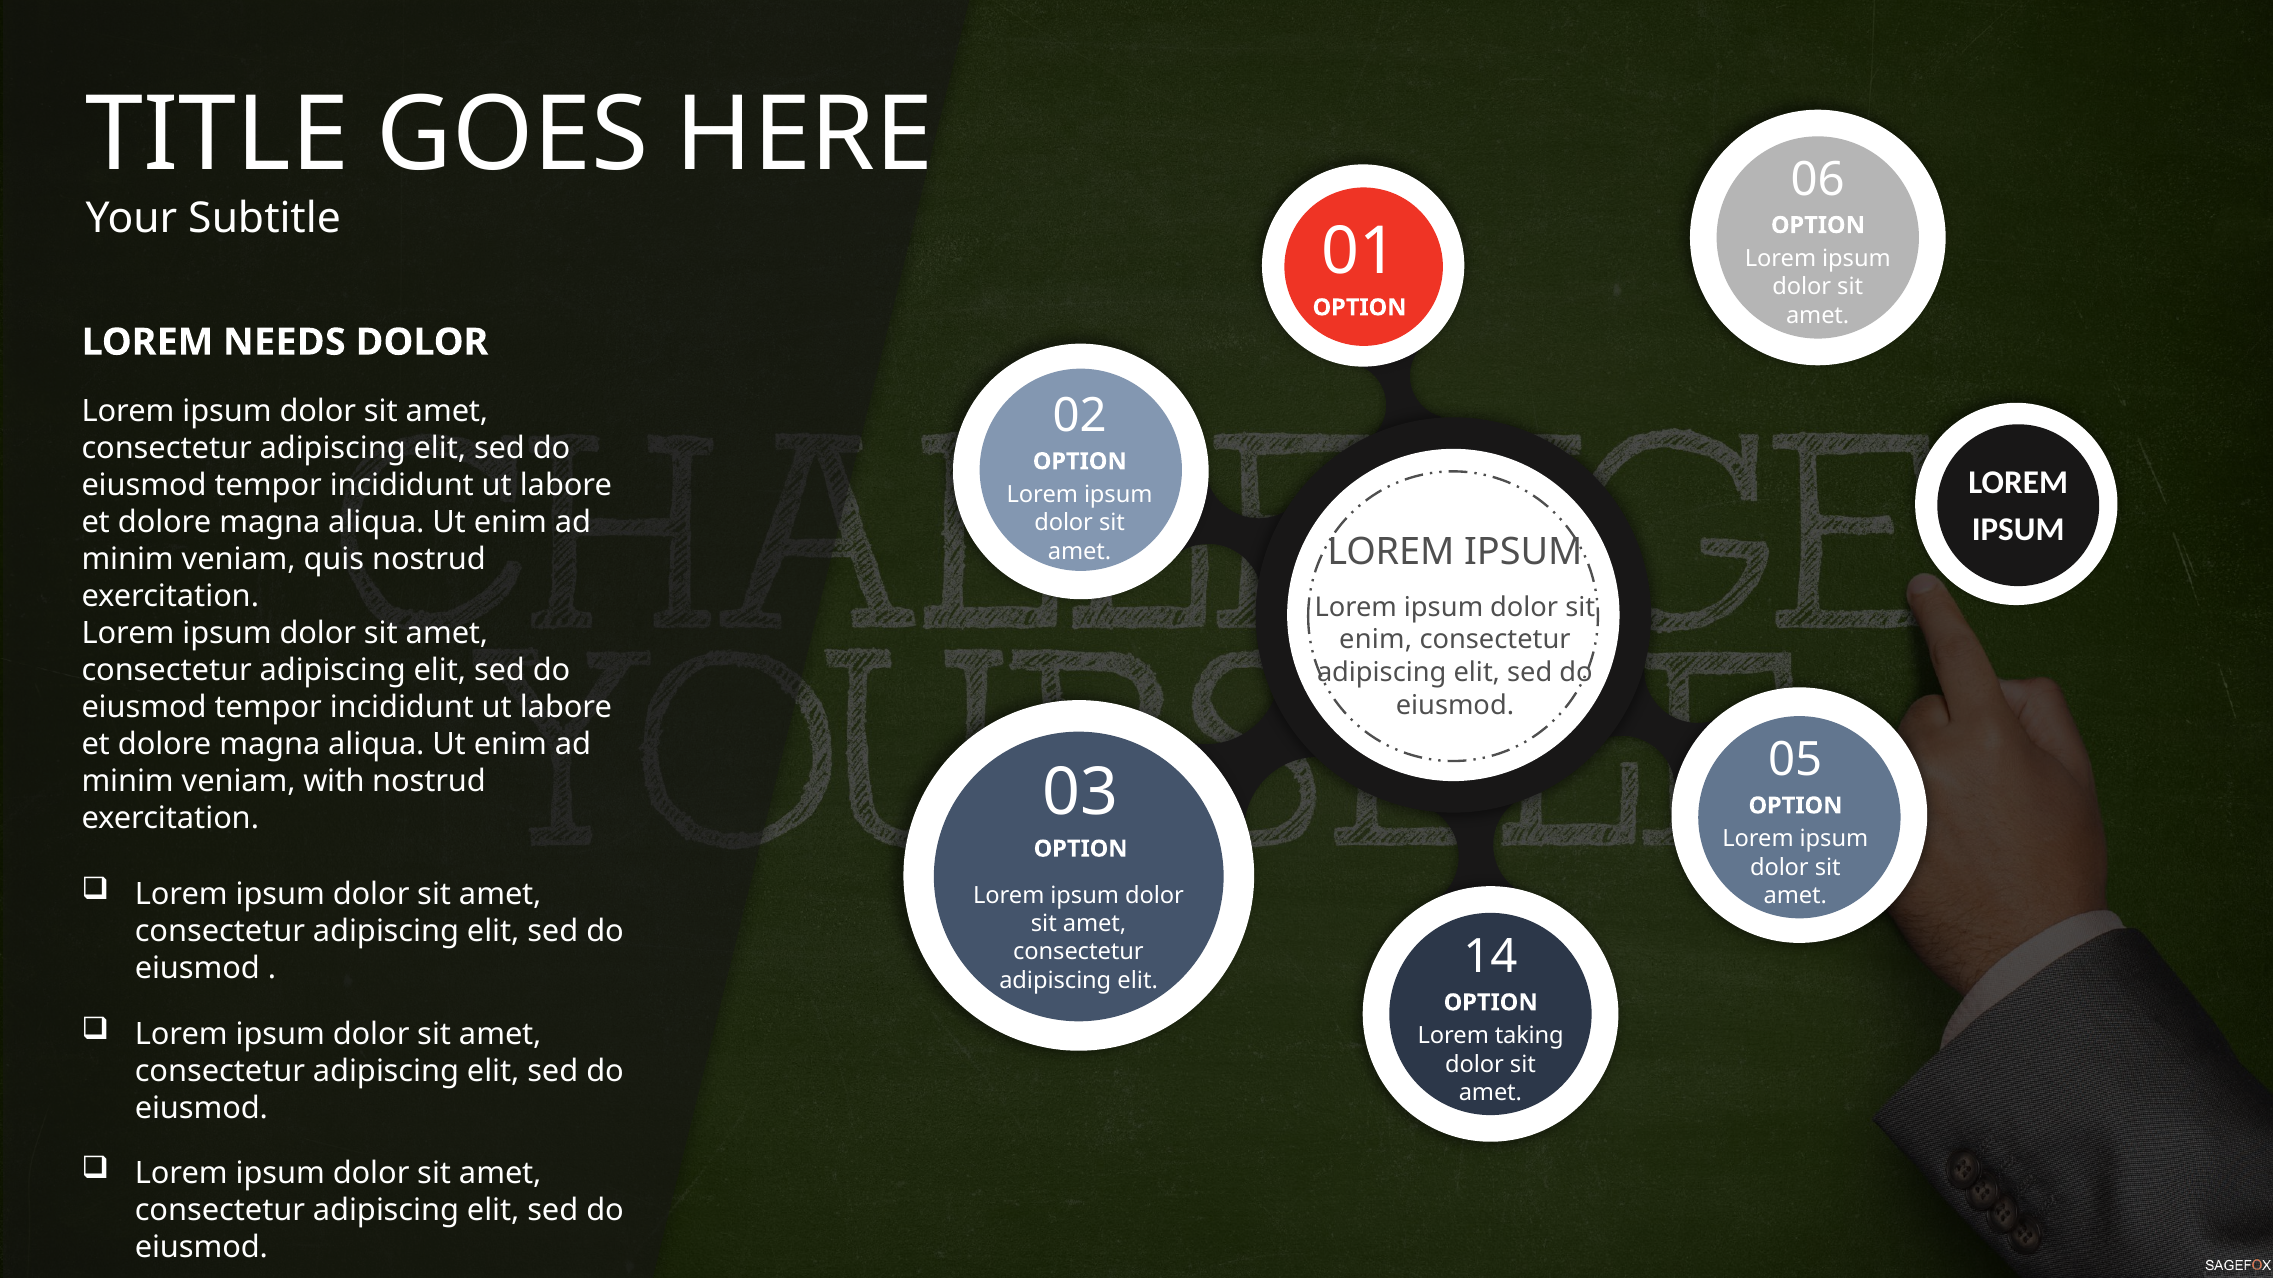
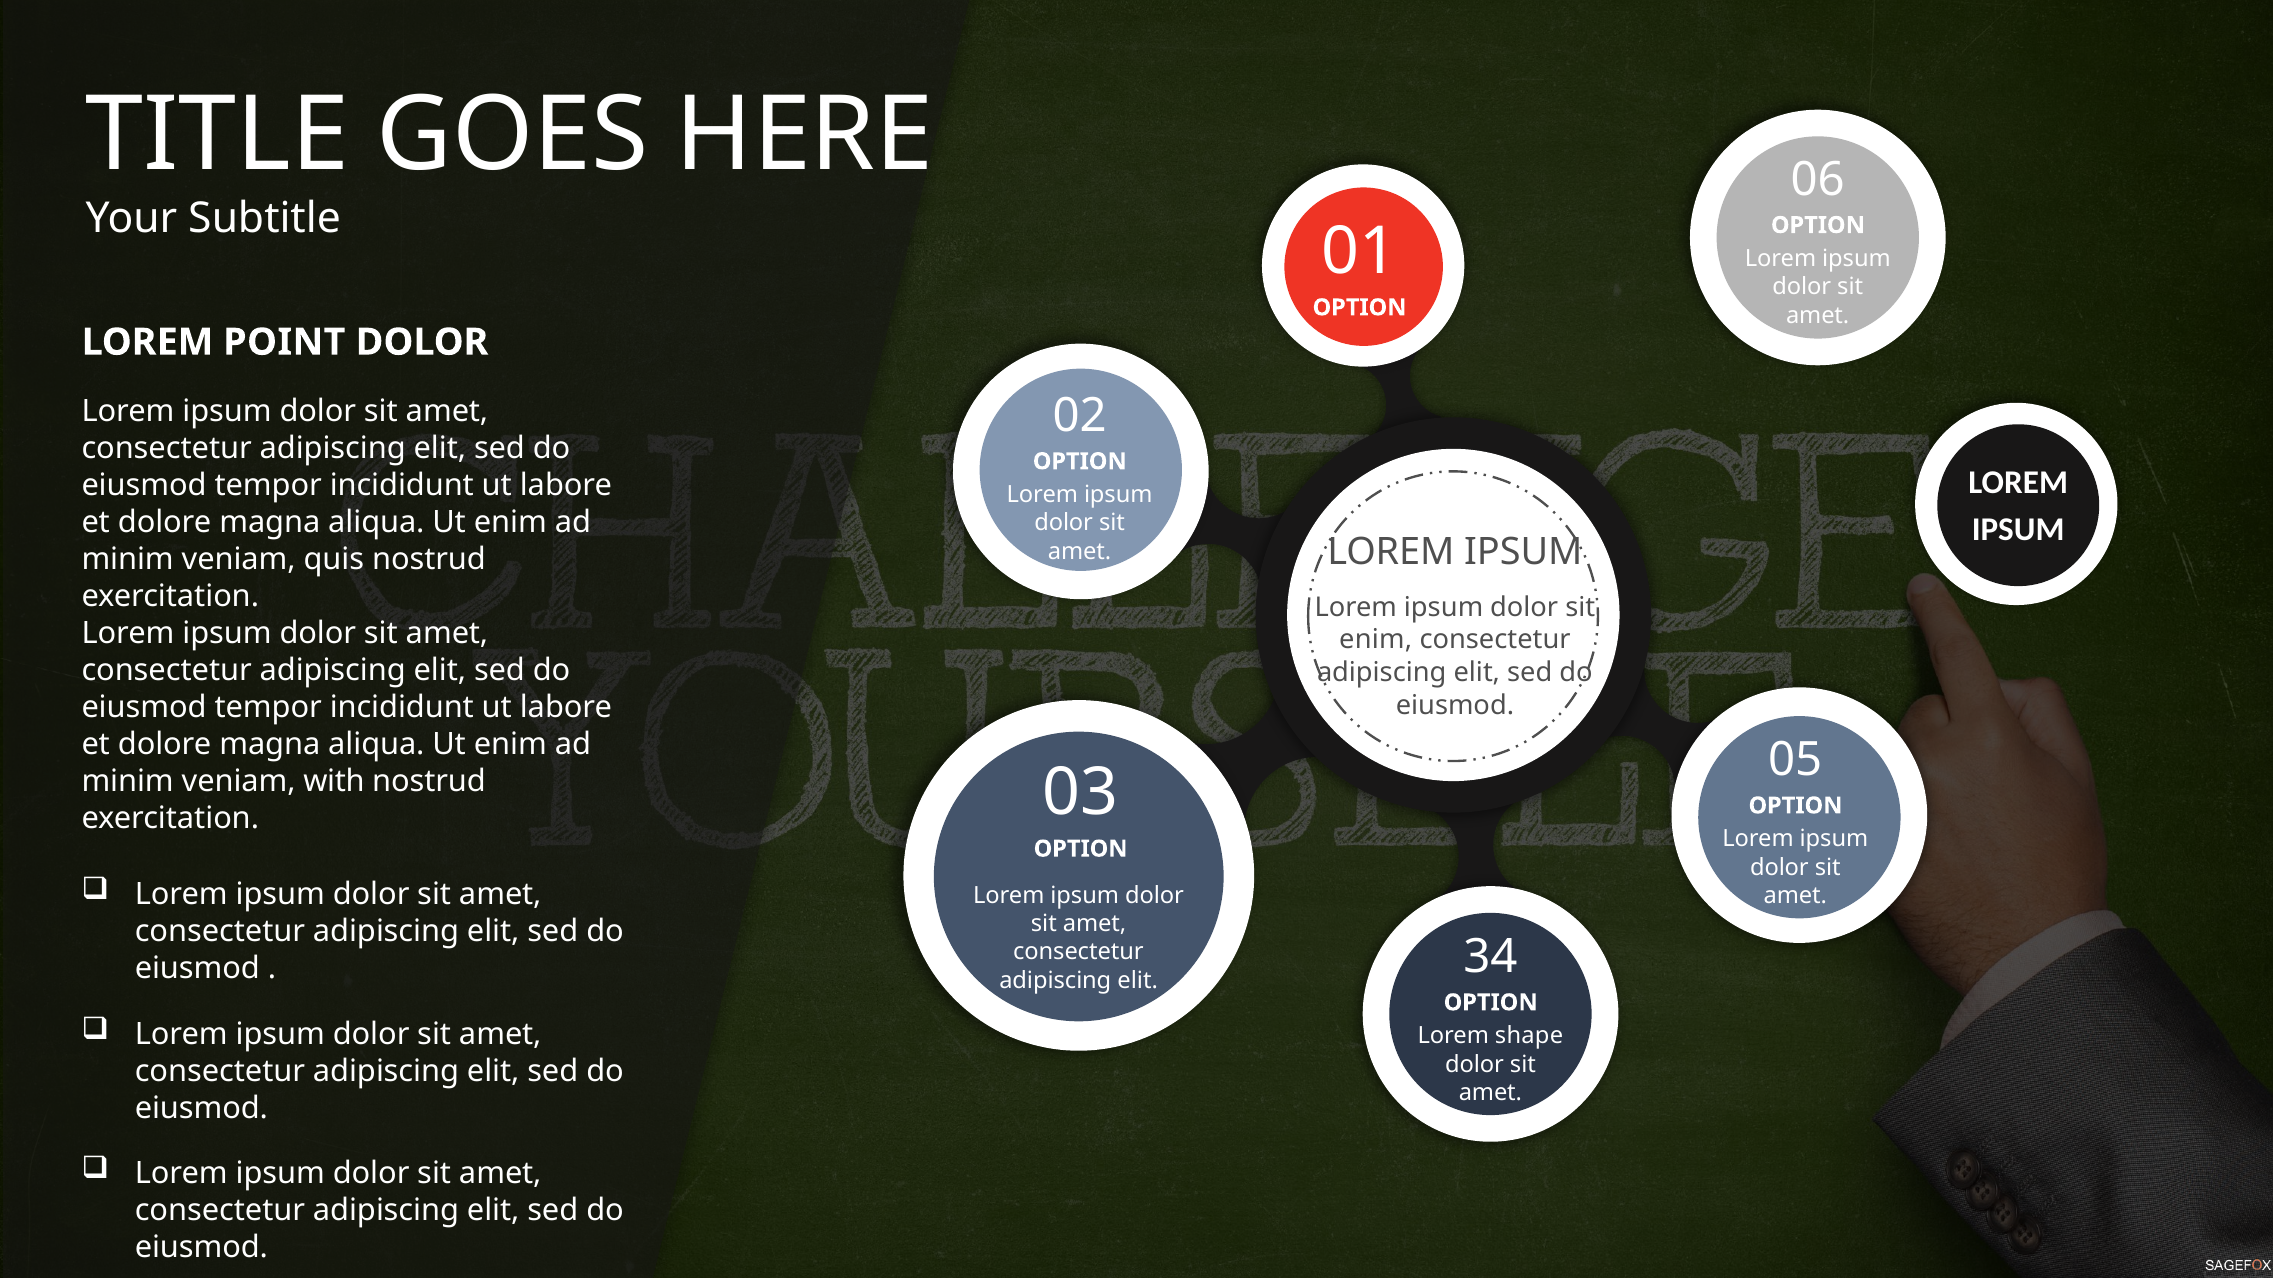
NEEDS: NEEDS -> POINT (284, 342)
14: 14 -> 34 (1490, 957)
taking: taking -> shape (1529, 1036)
